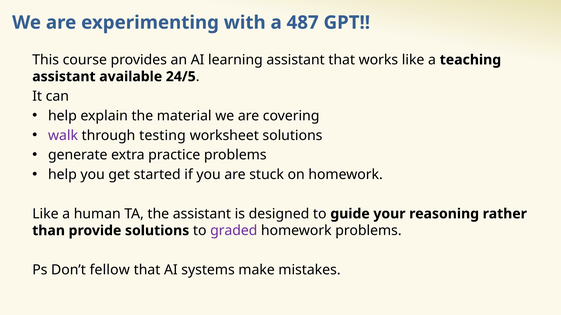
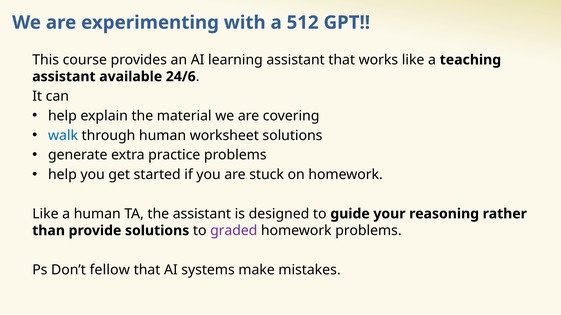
487: 487 -> 512 (303, 23)
24/5: 24/5 -> 24/6 (181, 77)
walk colour: purple -> blue (63, 136)
through testing: testing -> human (163, 136)
